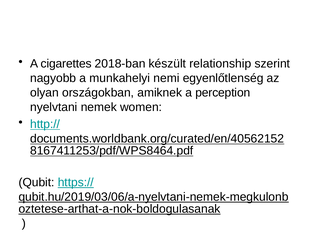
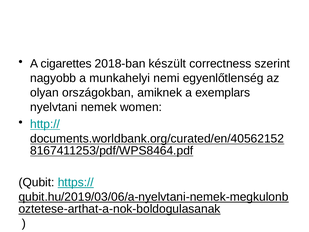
relationship: relationship -> correctness (220, 64)
perception: perception -> exemplars (223, 93)
